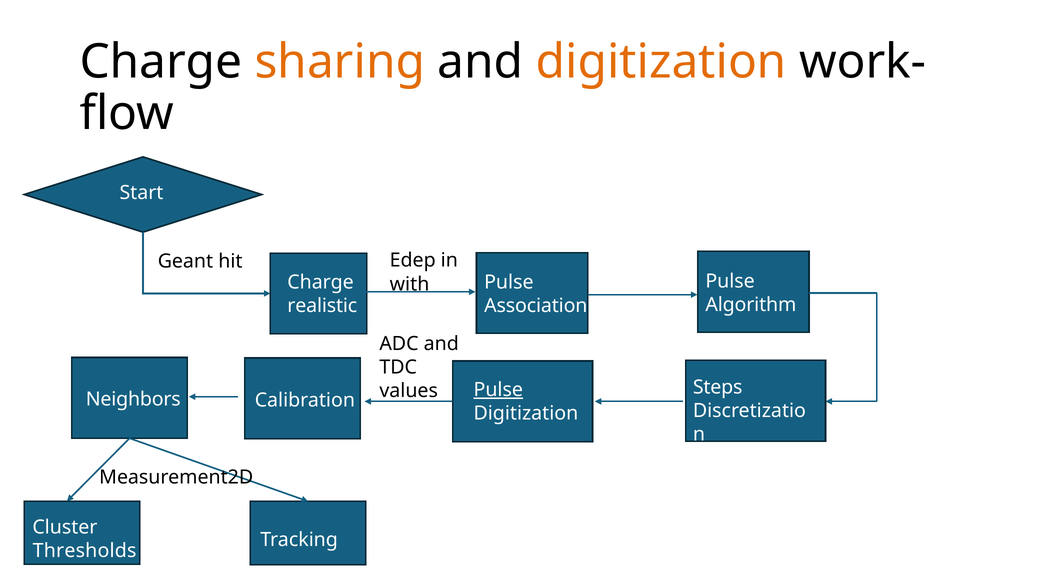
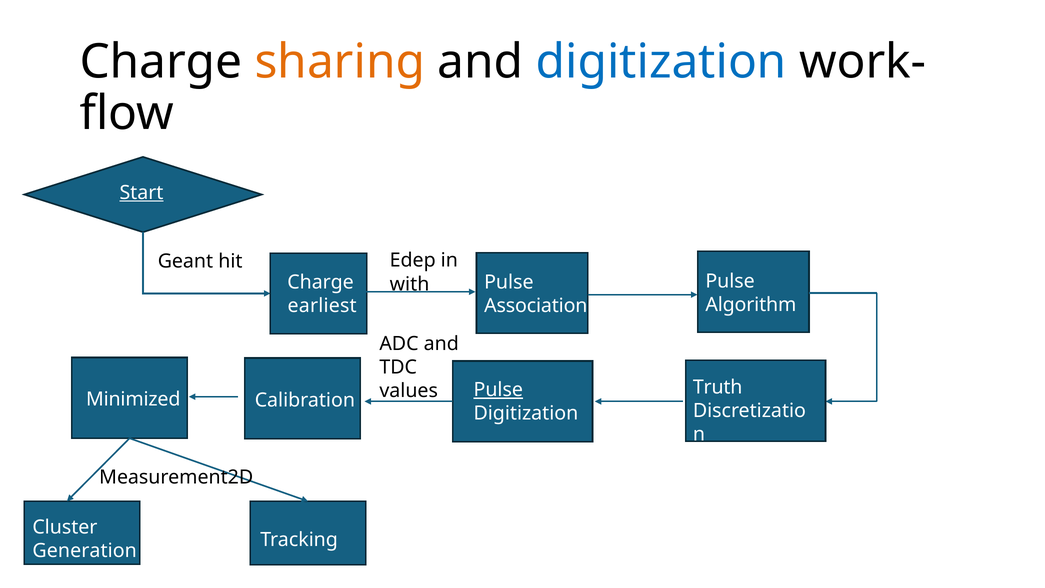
digitization colour: orange -> blue (661, 62)
Start underline: none -> present (141, 193)
realistic: realistic -> earliest (322, 306)
Steps: Steps -> Truth (718, 387)
Neighbors: Neighbors -> Minimized (133, 399)
Thresholds: Thresholds -> Generation (85, 550)
